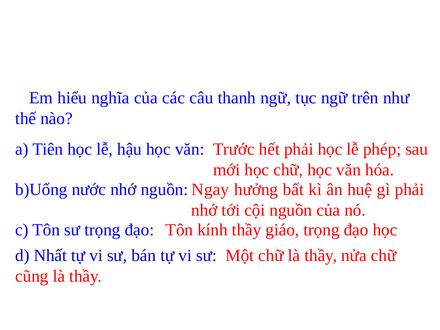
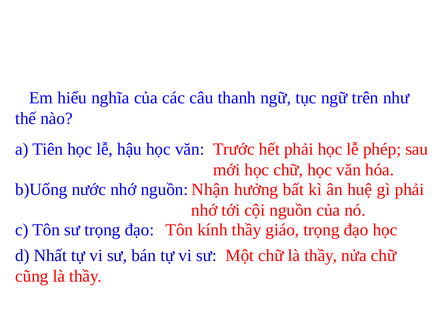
Ngay: Ngay -> Nhận (210, 190)
